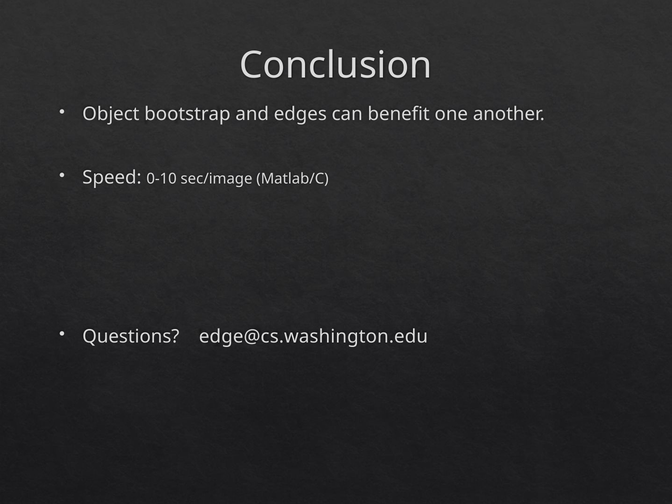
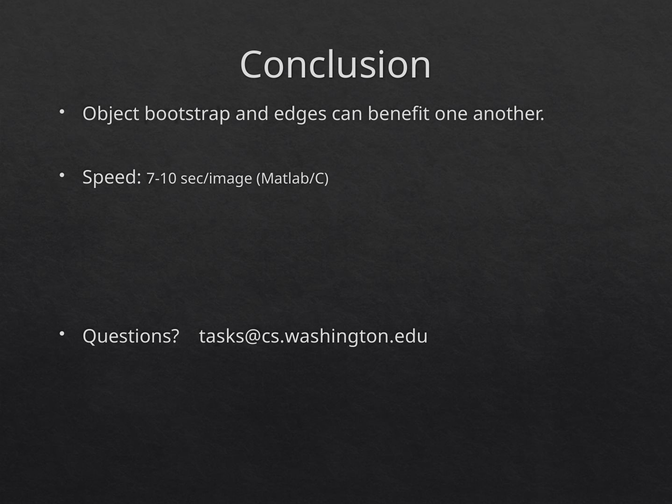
0-10: 0-10 -> 7-10 (162, 179)
edge@cs.washington.edu: edge@cs.washington.edu -> tasks@cs.washington.edu (313, 337)
